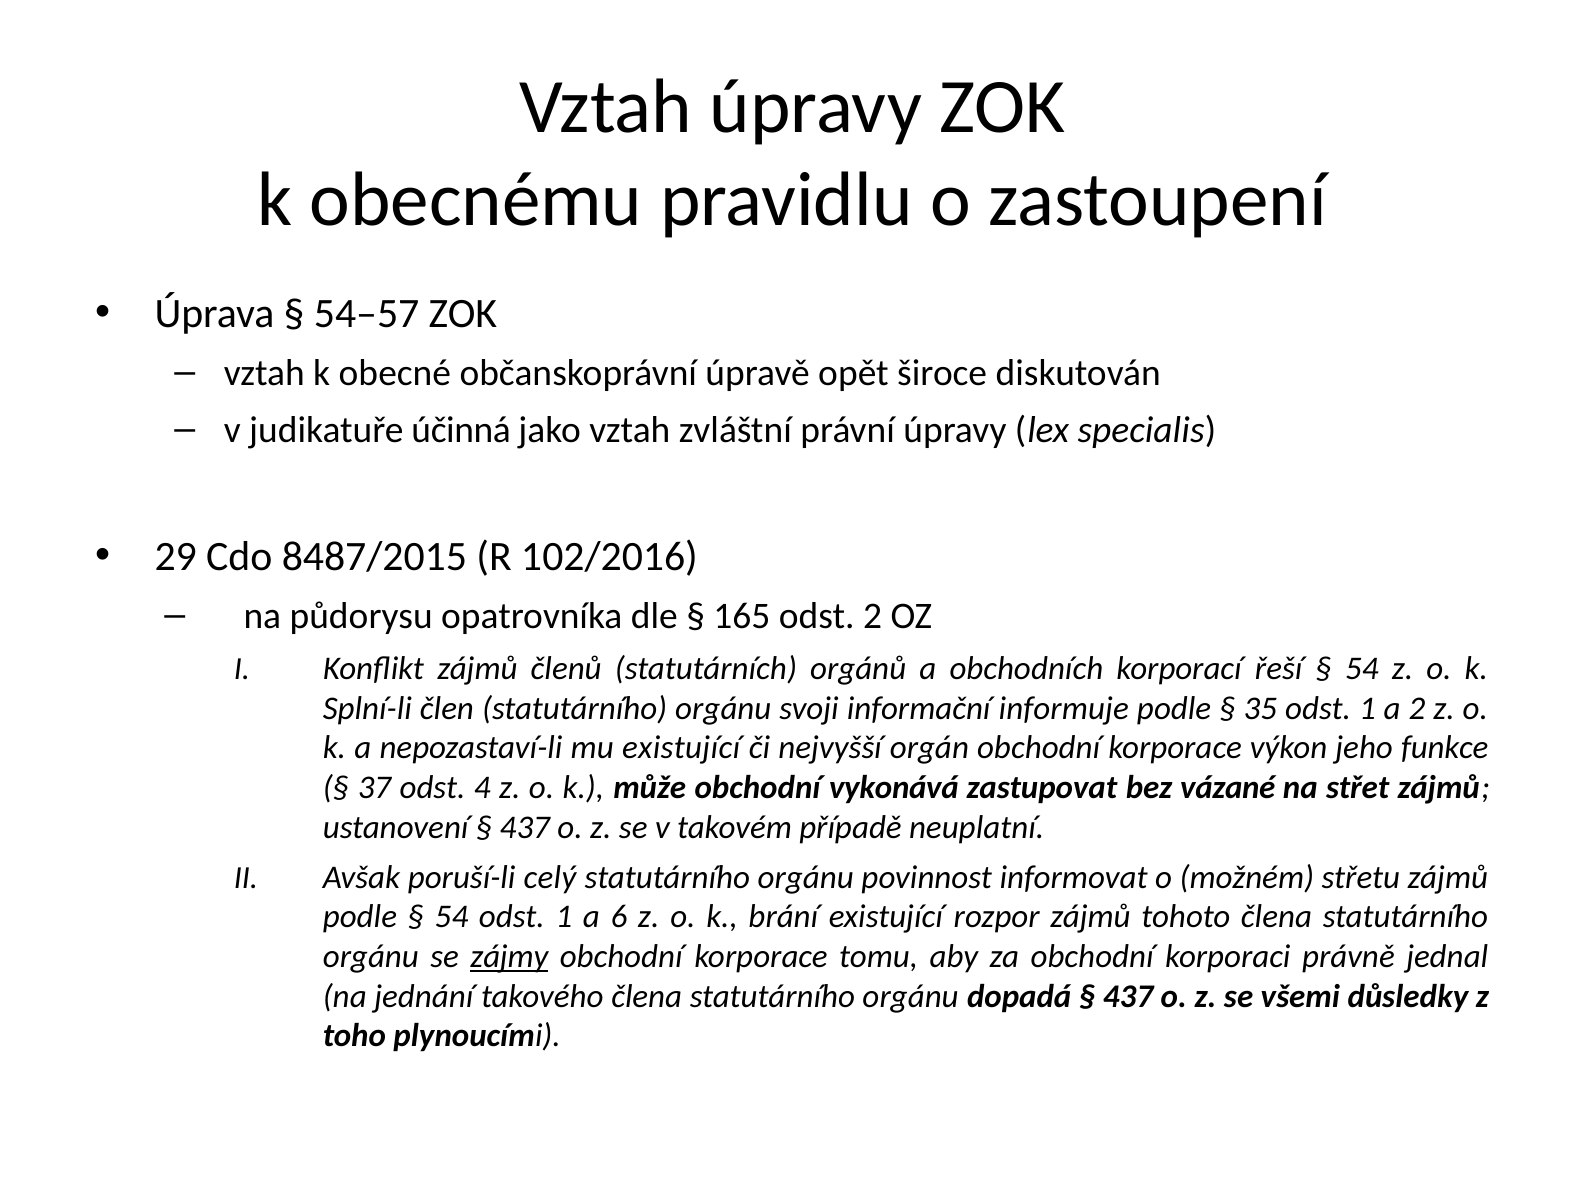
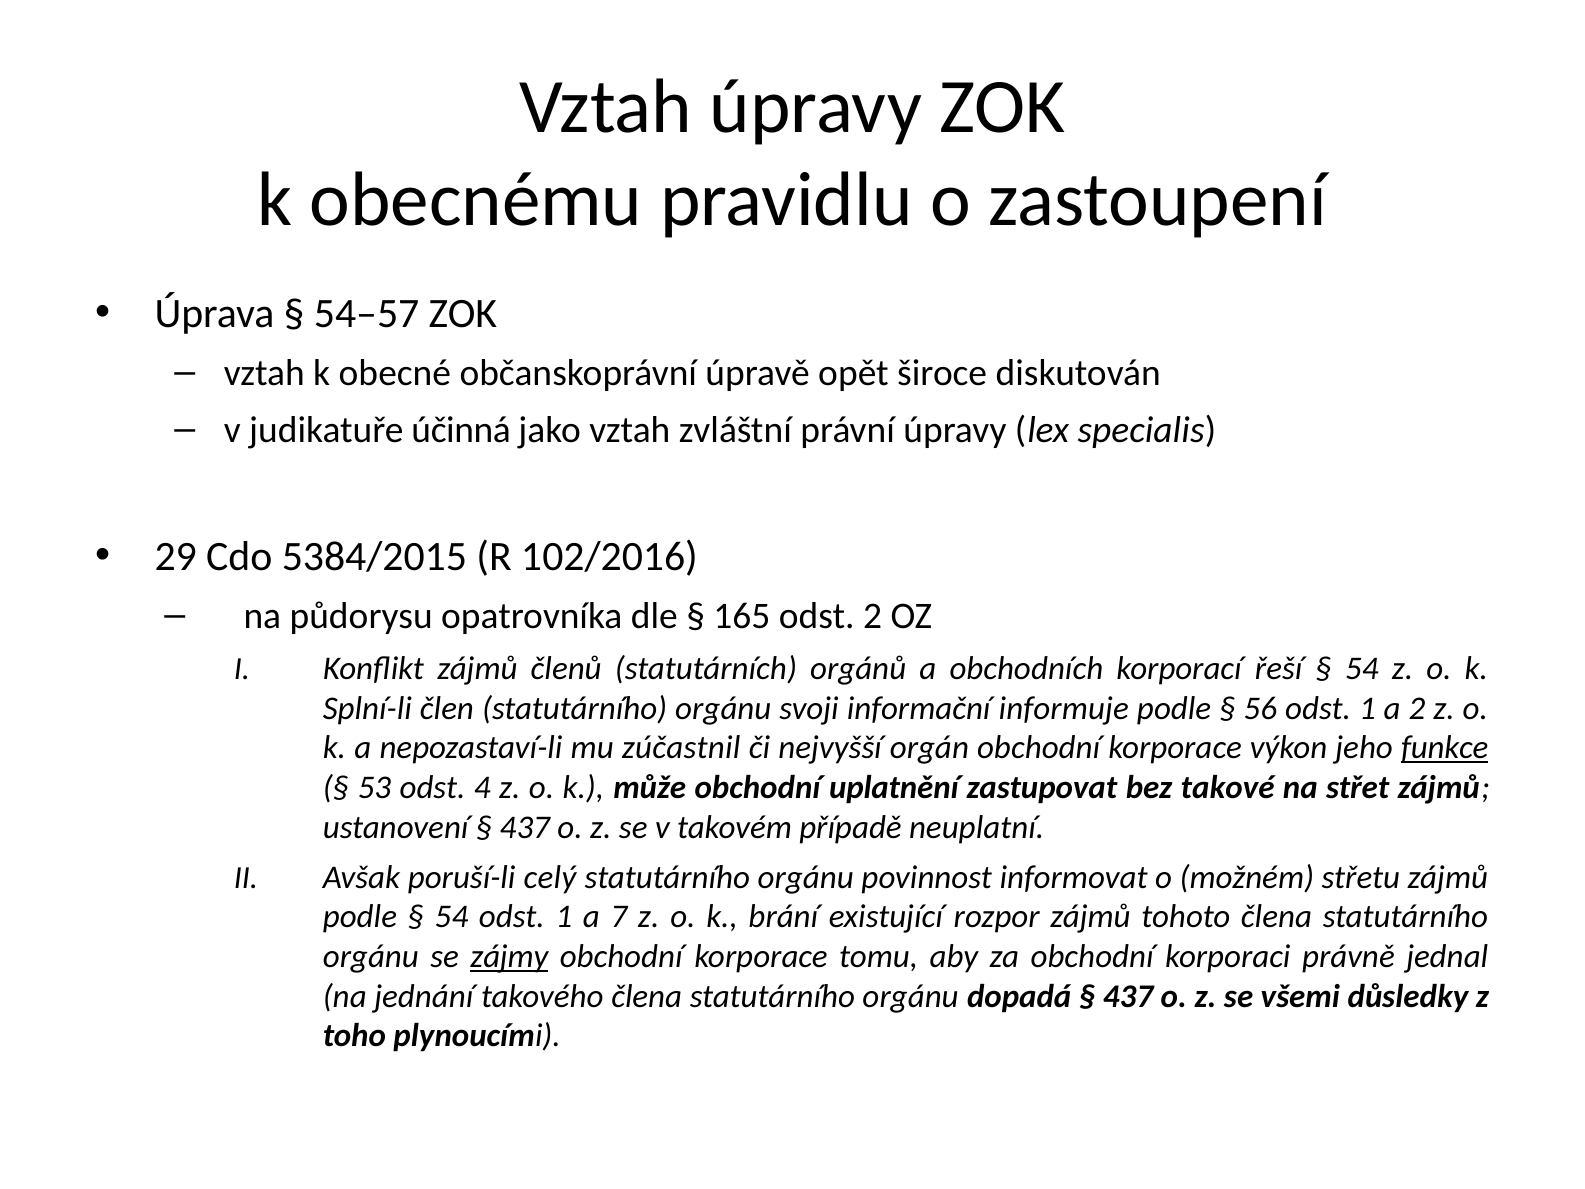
8487/2015: 8487/2015 -> 5384/2015 (374, 556)
35: 35 -> 56 (1260, 708)
mu existující: existující -> zúčastnil (681, 748)
funkce underline: none -> present (1445, 748)
37: 37 -> 53 (374, 787)
vykonává: vykonává -> uplatnění (894, 787)
vázané: vázané -> takové (1228, 787)
6: 6 -> 7 (619, 917)
